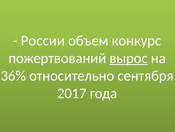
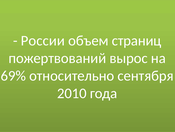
конкурс: конкурс -> страниц (137, 40)
вырос underline: present -> none (129, 58)
36%: 36% -> 69% (13, 75)
2017: 2017 -> 2010 (72, 93)
